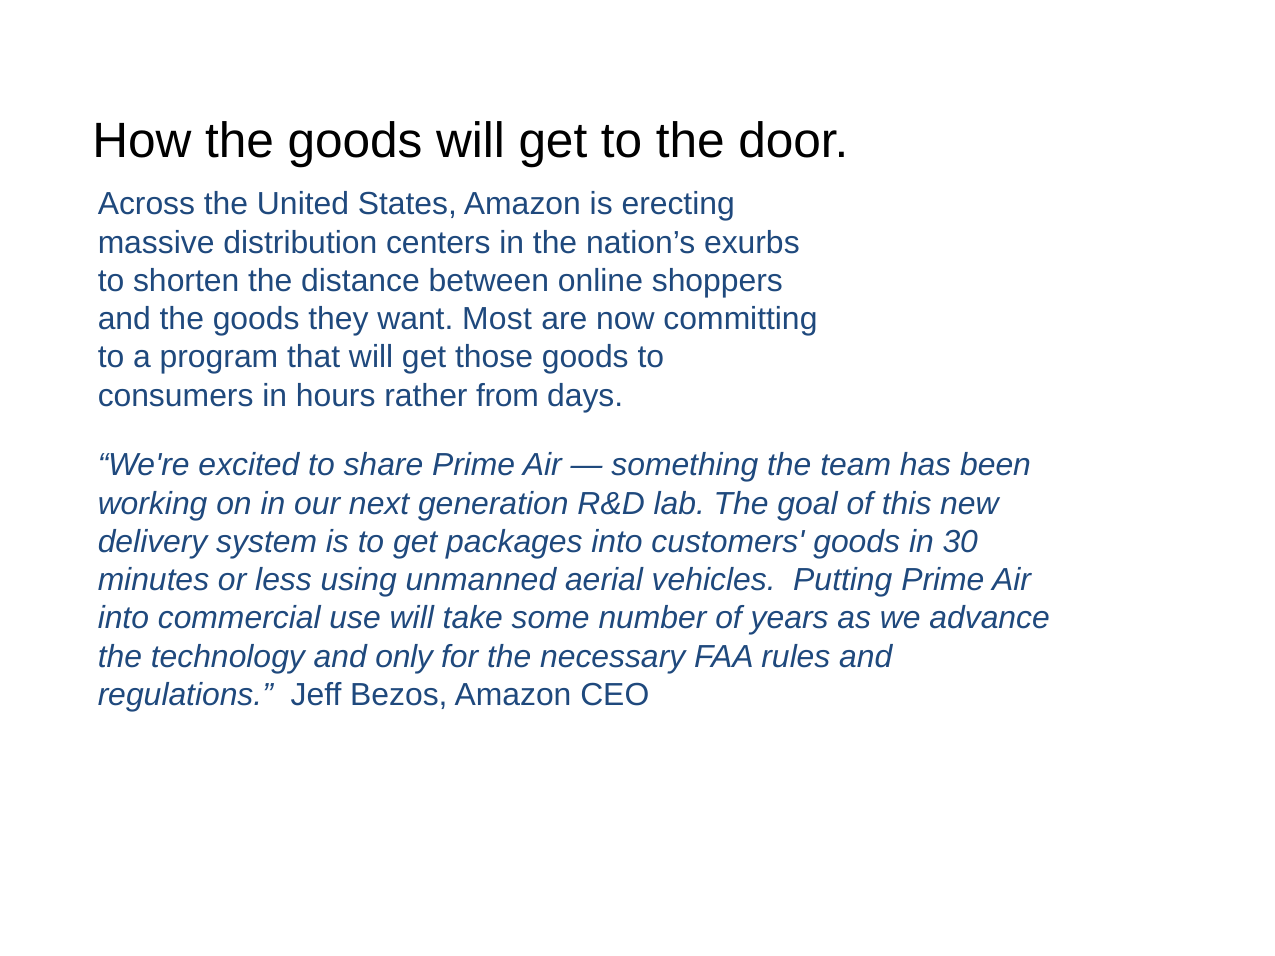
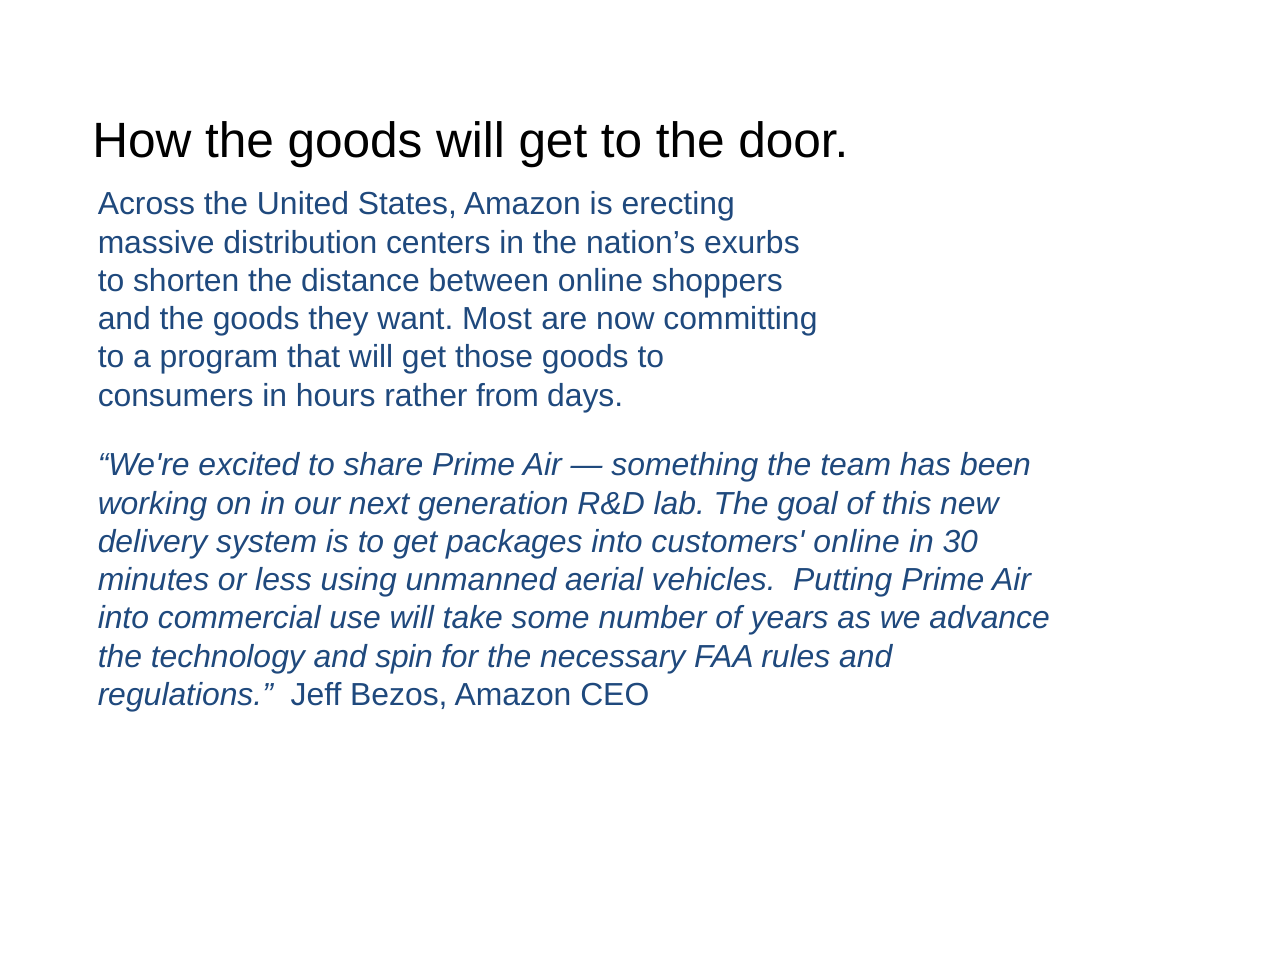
customers goods: goods -> online (857, 542)
only: only -> spin (404, 657)
